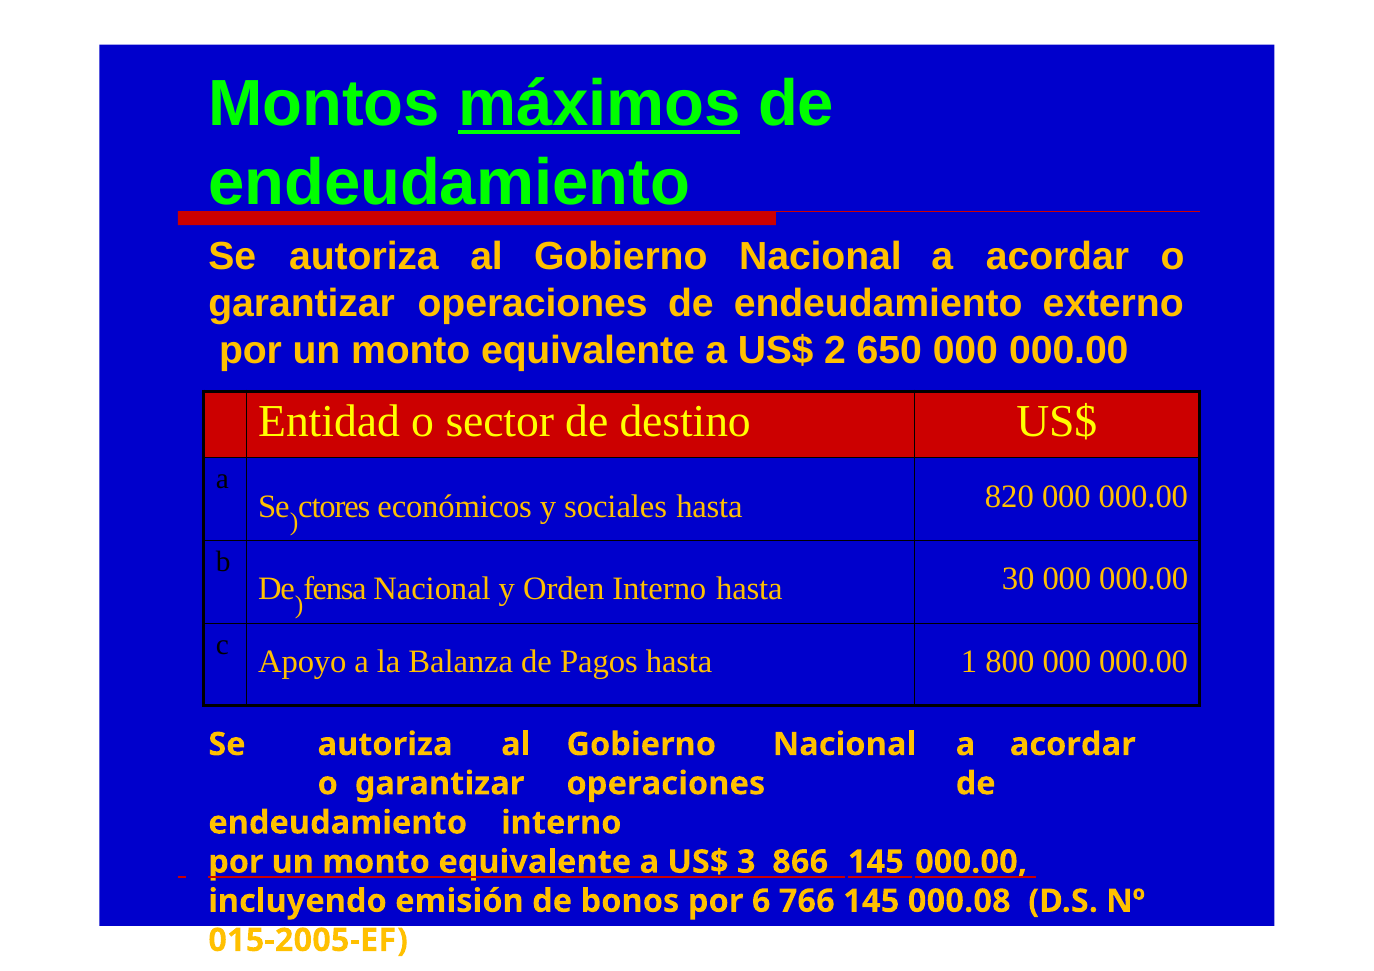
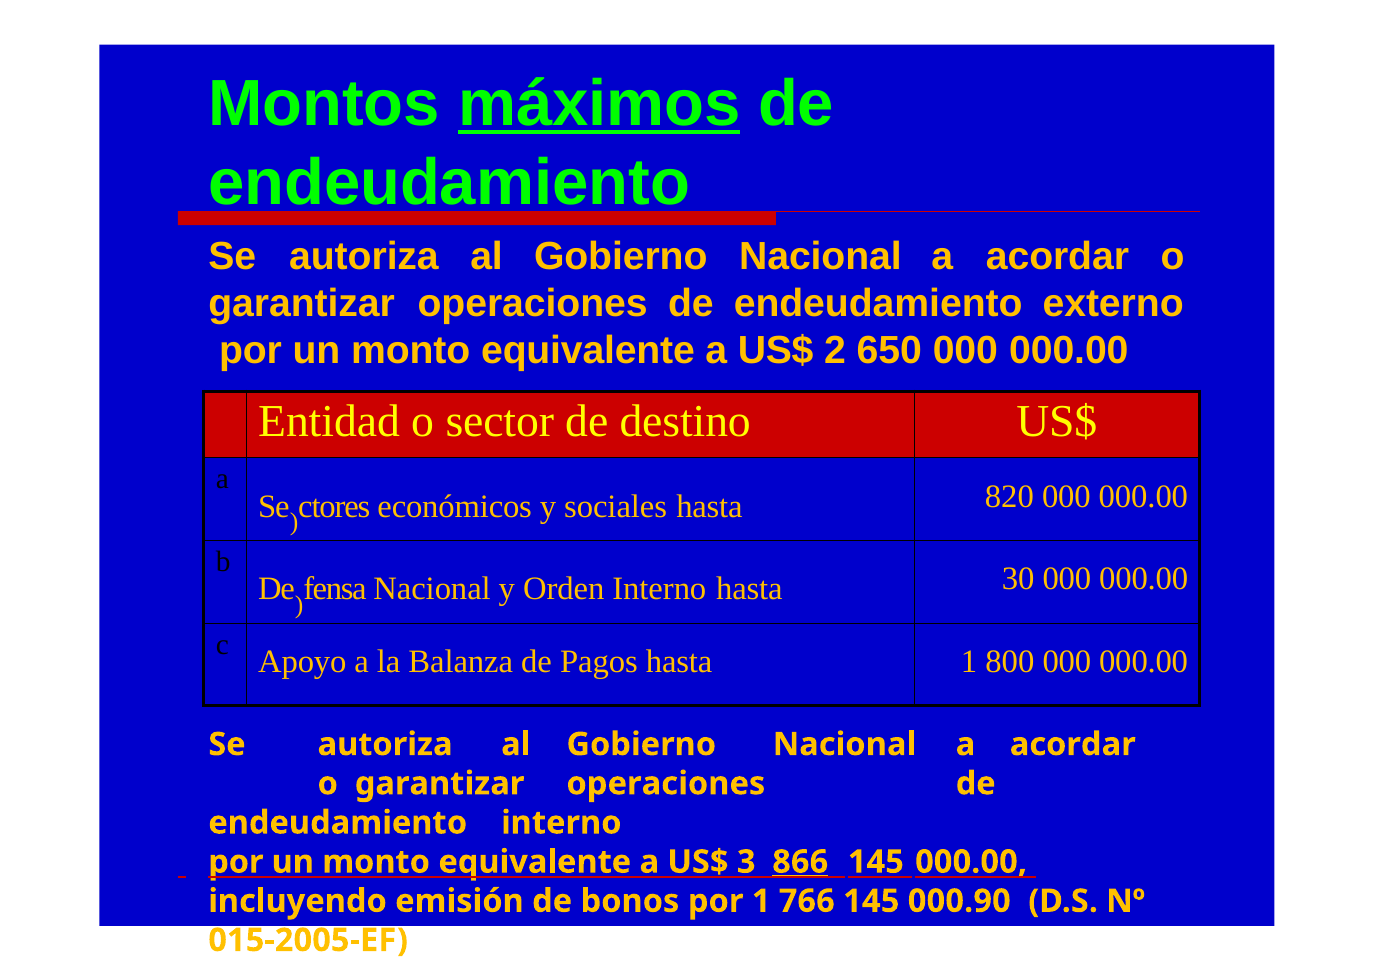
866 underline: none -> present (800, 862)
por 6: 6 -> 1 (761, 901)
000.08: 000.08 -> 000.90 (959, 901)
